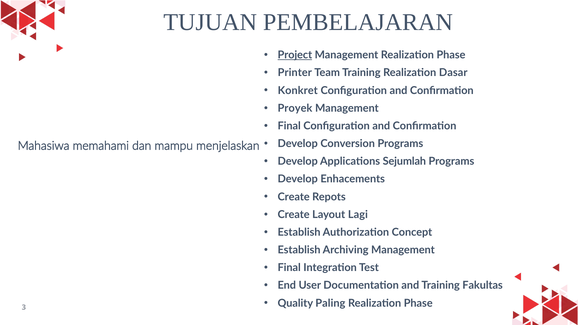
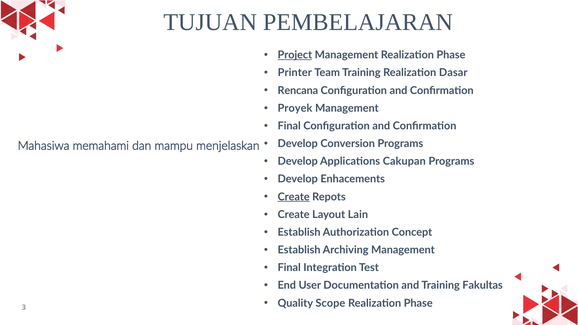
Konkret: Konkret -> Rencana (298, 90)
Sejumlah: Sejumlah -> Cakupan (404, 161)
Create underline: none -> present (294, 197)
Lagi: Lagi -> Lain (358, 215)
Paling: Paling -> Scope (330, 303)
